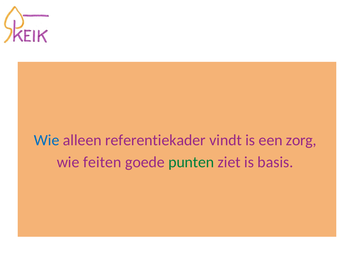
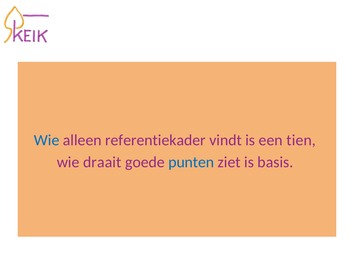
zorg: zorg -> tien (301, 140)
feiten: feiten -> draait (102, 162)
punten colour: green -> blue (191, 162)
